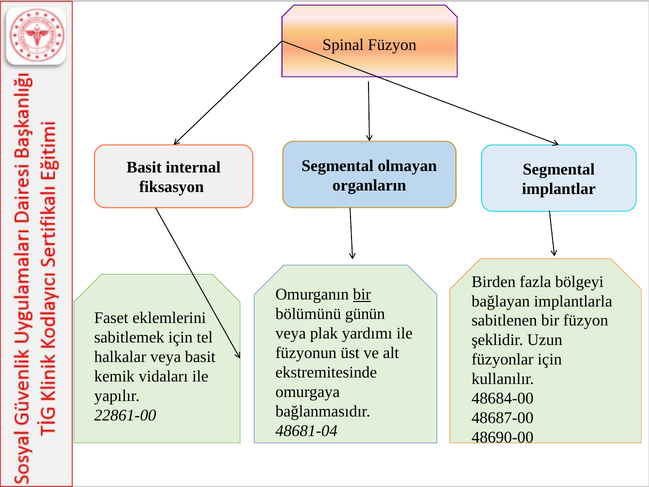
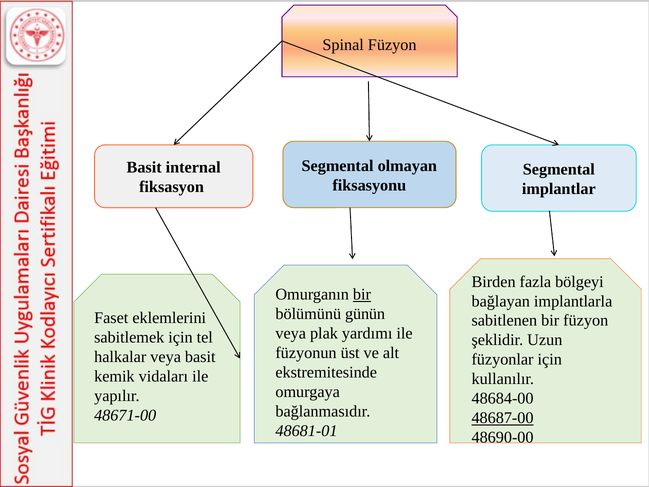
organların: organların -> fiksasyonu (369, 185)
22861-00: 22861-00 -> 48671-00 (125, 415)
48687-00 underline: none -> present (503, 418)
48681-04: 48681-04 -> 48681-01 (306, 430)
